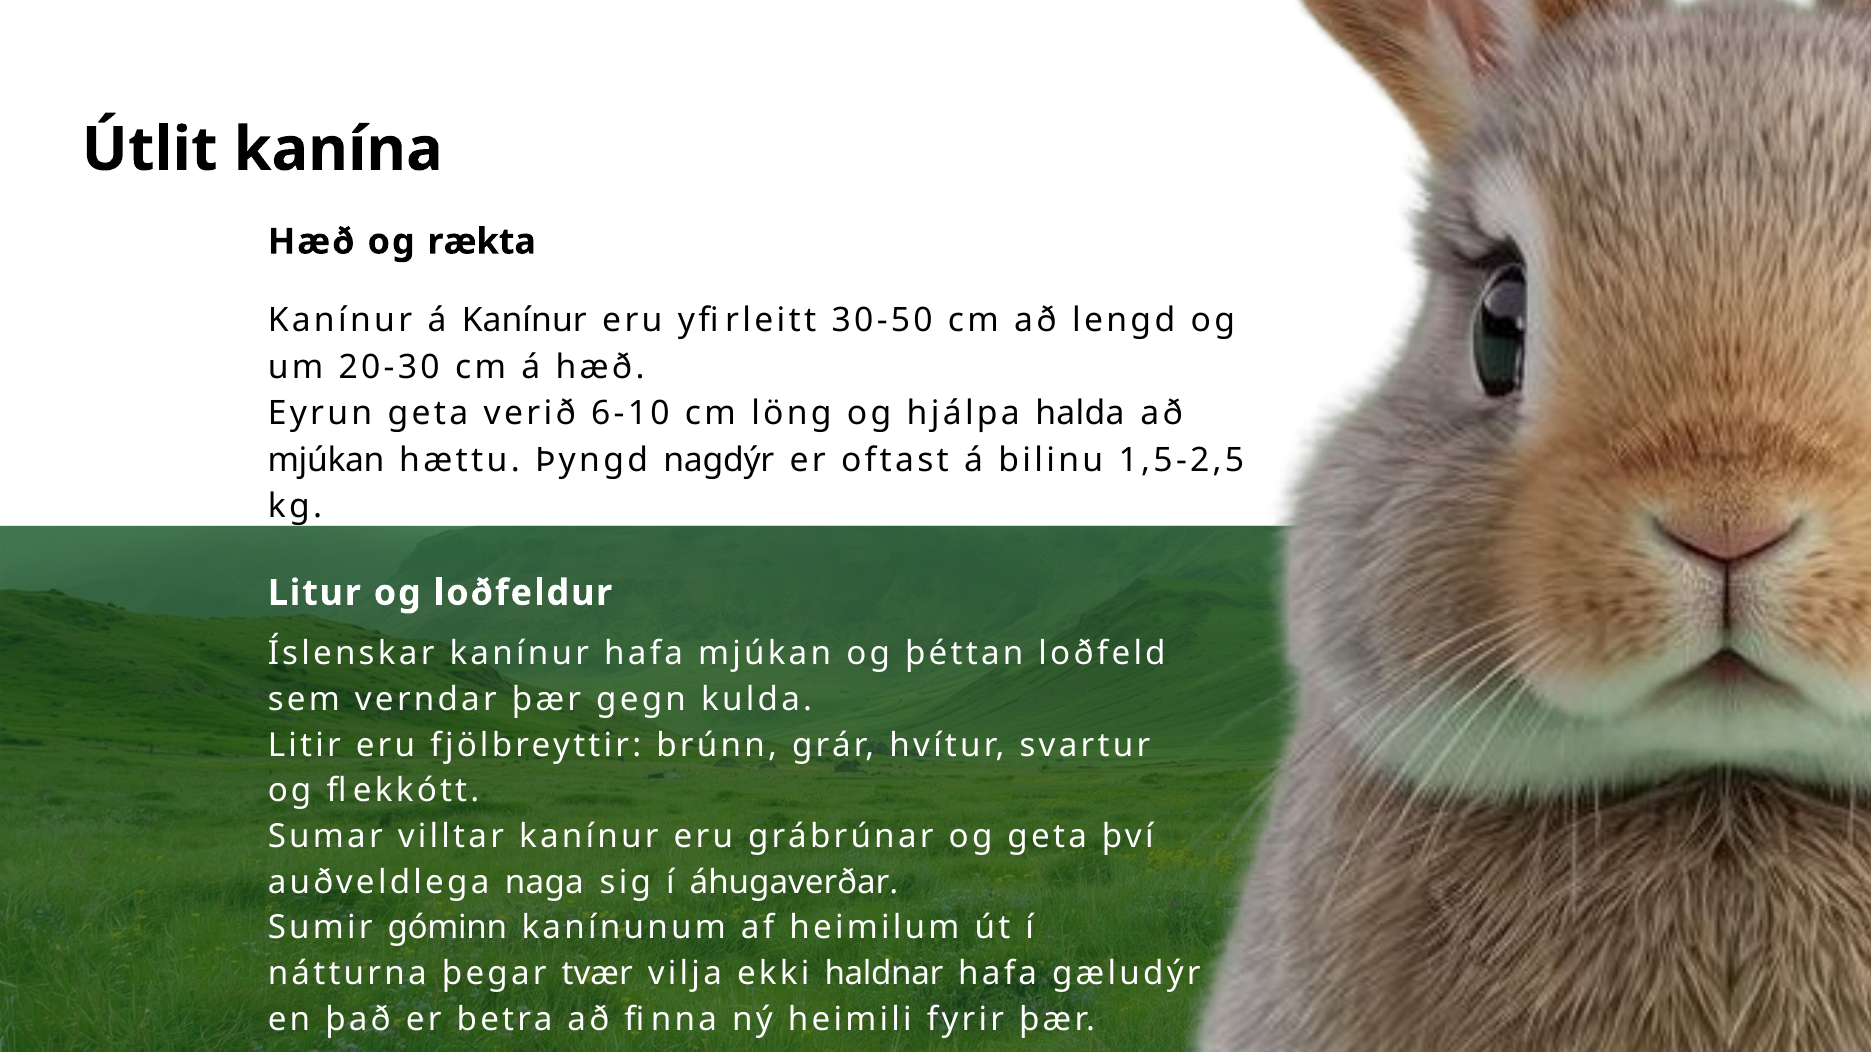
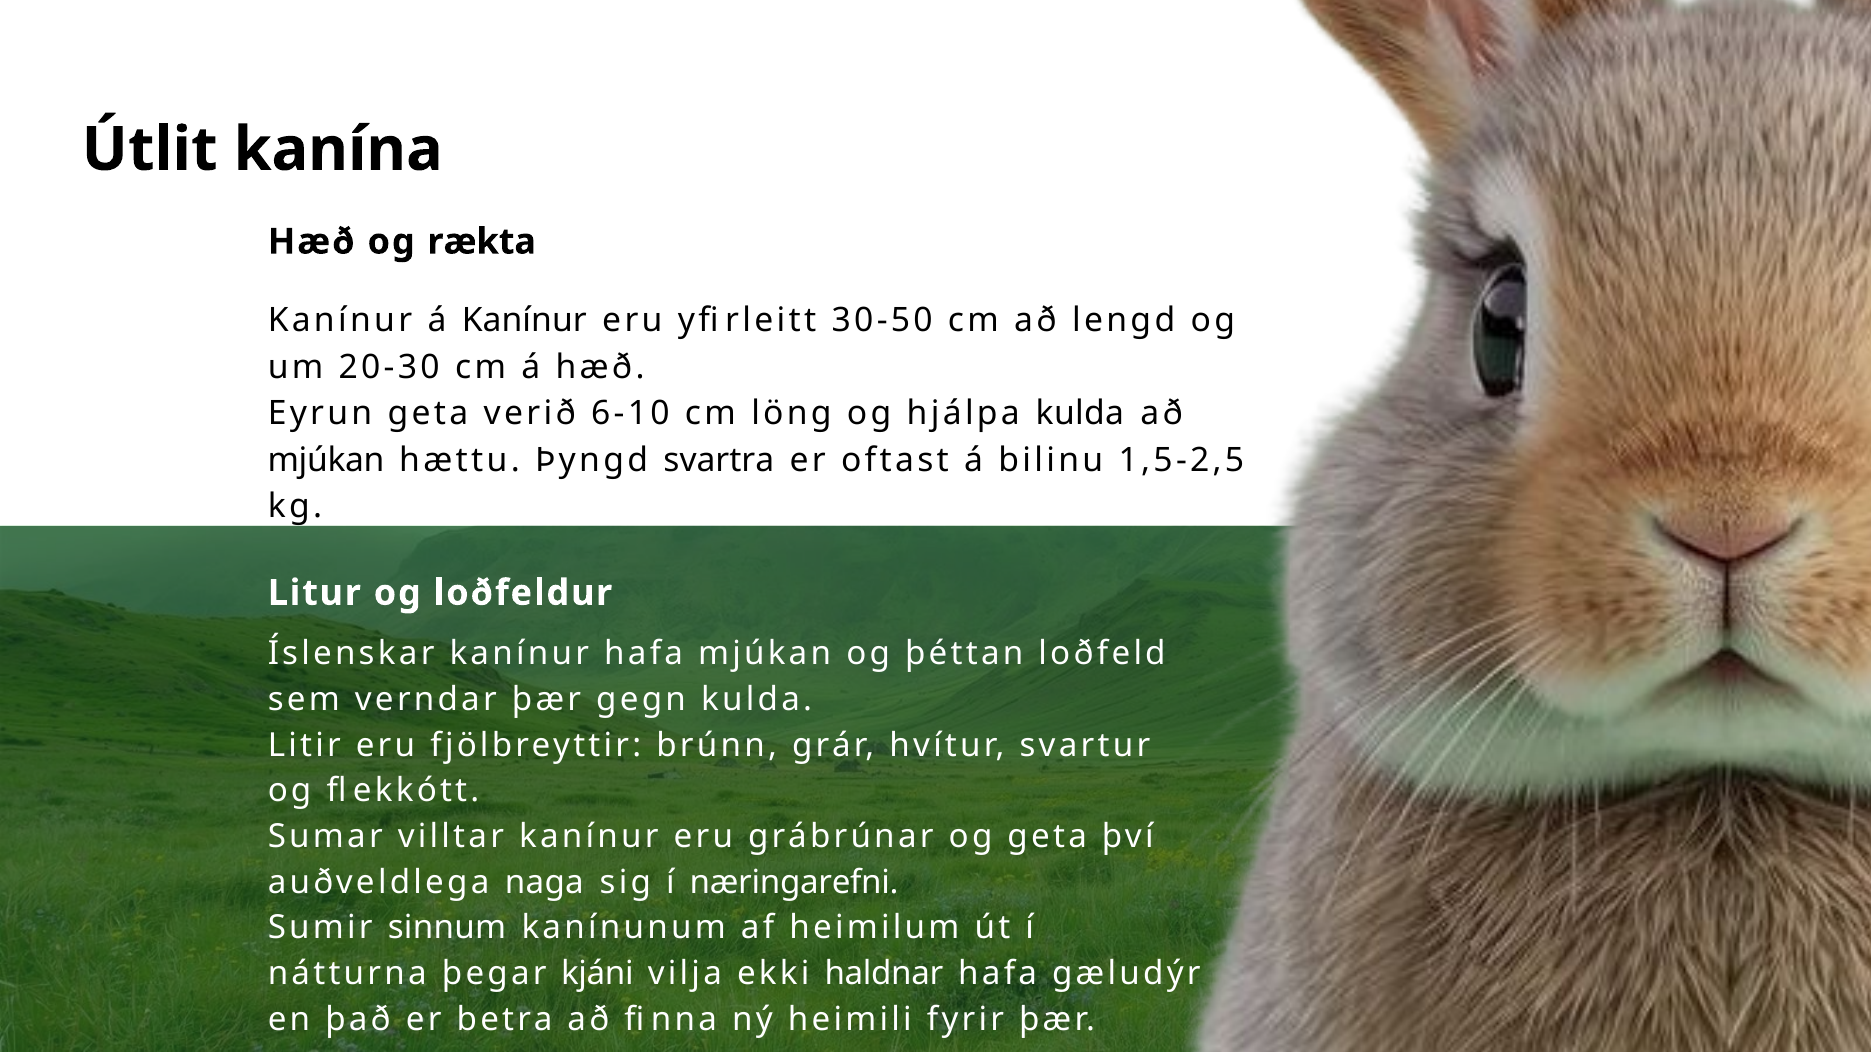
hjálpa halda: halda -> kulda (1080, 414)
nagdýr: nagdýr -> svartra (719, 460)
áhugaverðar: áhugaverðar -> næringarefni (794, 883)
góminn: góminn -> sinnum (447, 928)
tvær: tvær -> kjáni (597, 974)
